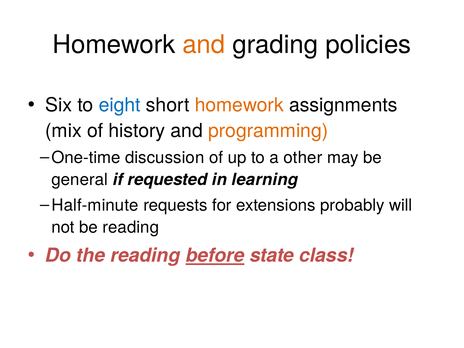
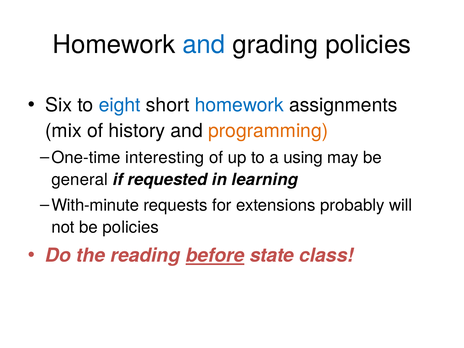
and colour: orange -> blue (204, 45)
homework colour: orange -> blue (239, 105)
discussion: discussion -> interesting (165, 158)
other: other -> using (303, 158)
Half-minute: Half-minute -> With-minute (95, 205)
be reading: reading -> policies (131, 227)
